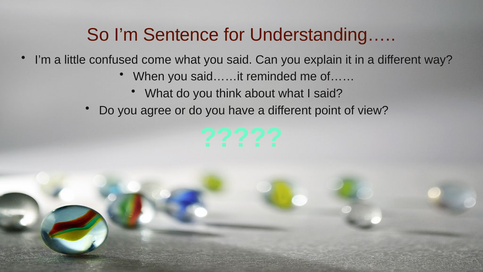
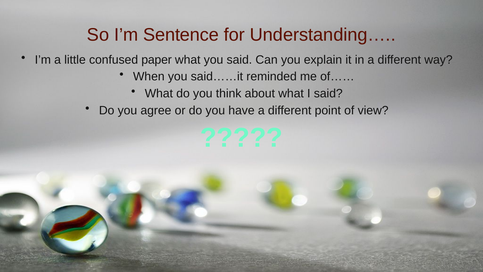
come: come -> paper (157, 60)
